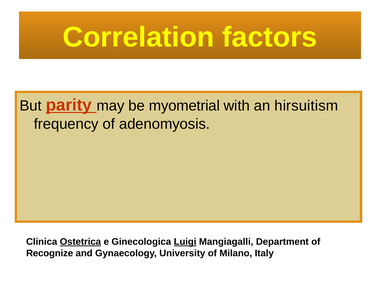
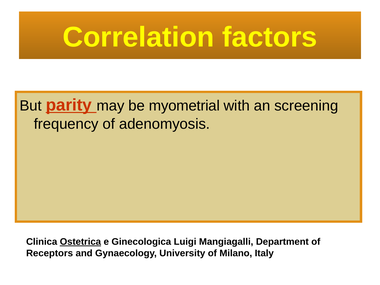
hirsuitism: hirsuitism -> screening (306, 106)
Luigi underline: present -> none (185, 242)
Recognize: Recognize -> Receptors (50, 253)
